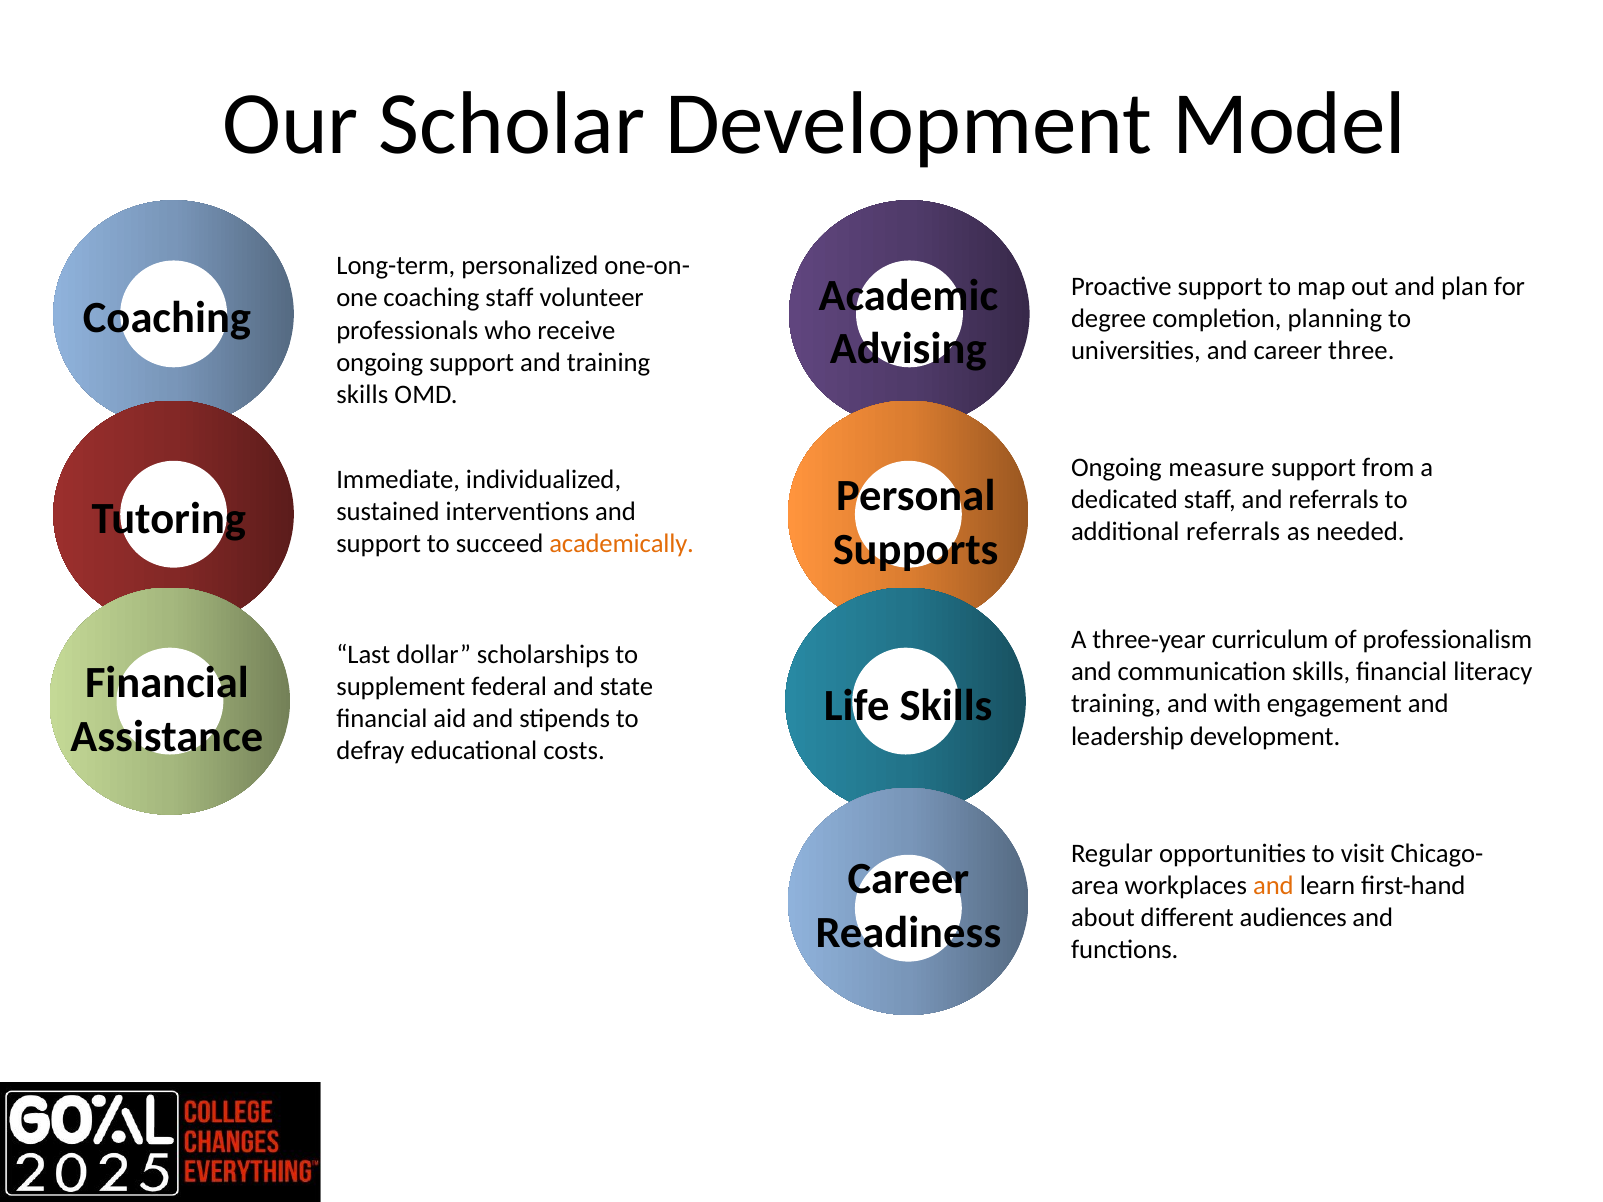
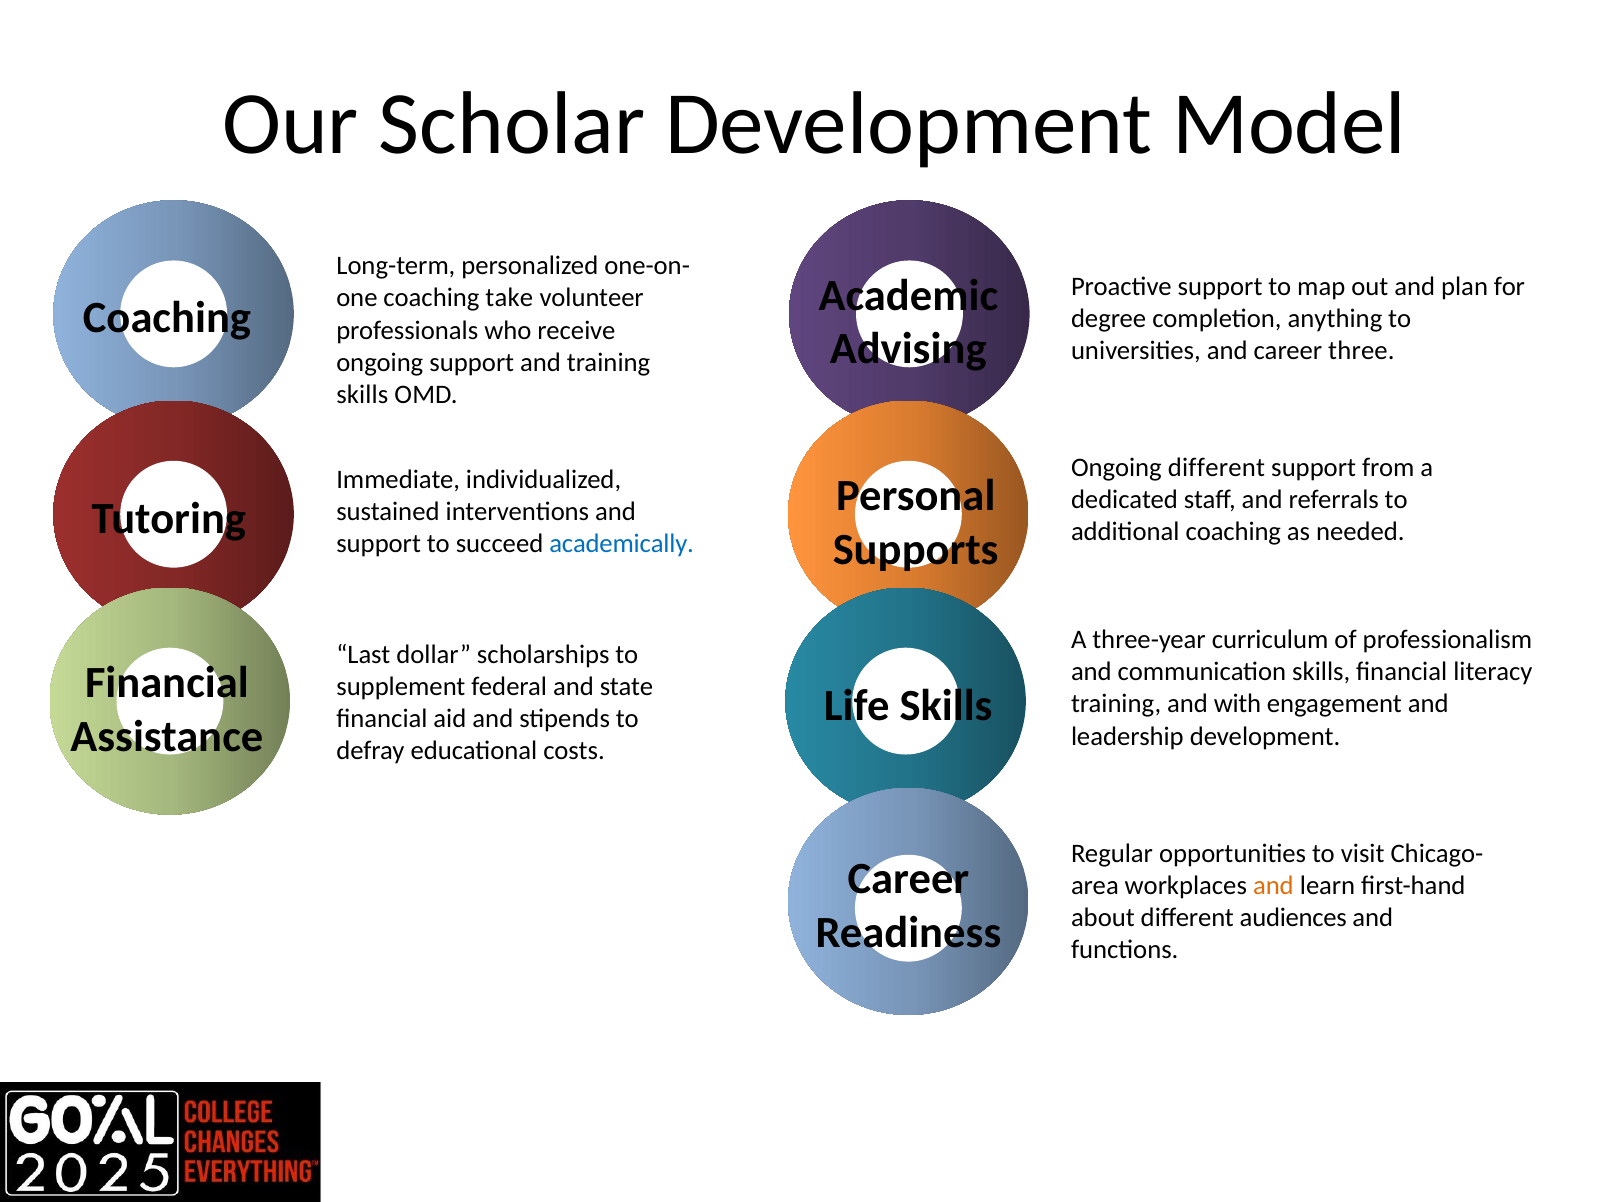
coaching staff: staff -> take (509, 298)
planning: planning -> anything (1335, 318)
Ongoing measure: measure -> different (1216, 468)
additional referrals: referrals -> coaching (1233, 532)
academically colour: orange -> blue (622, 544)
